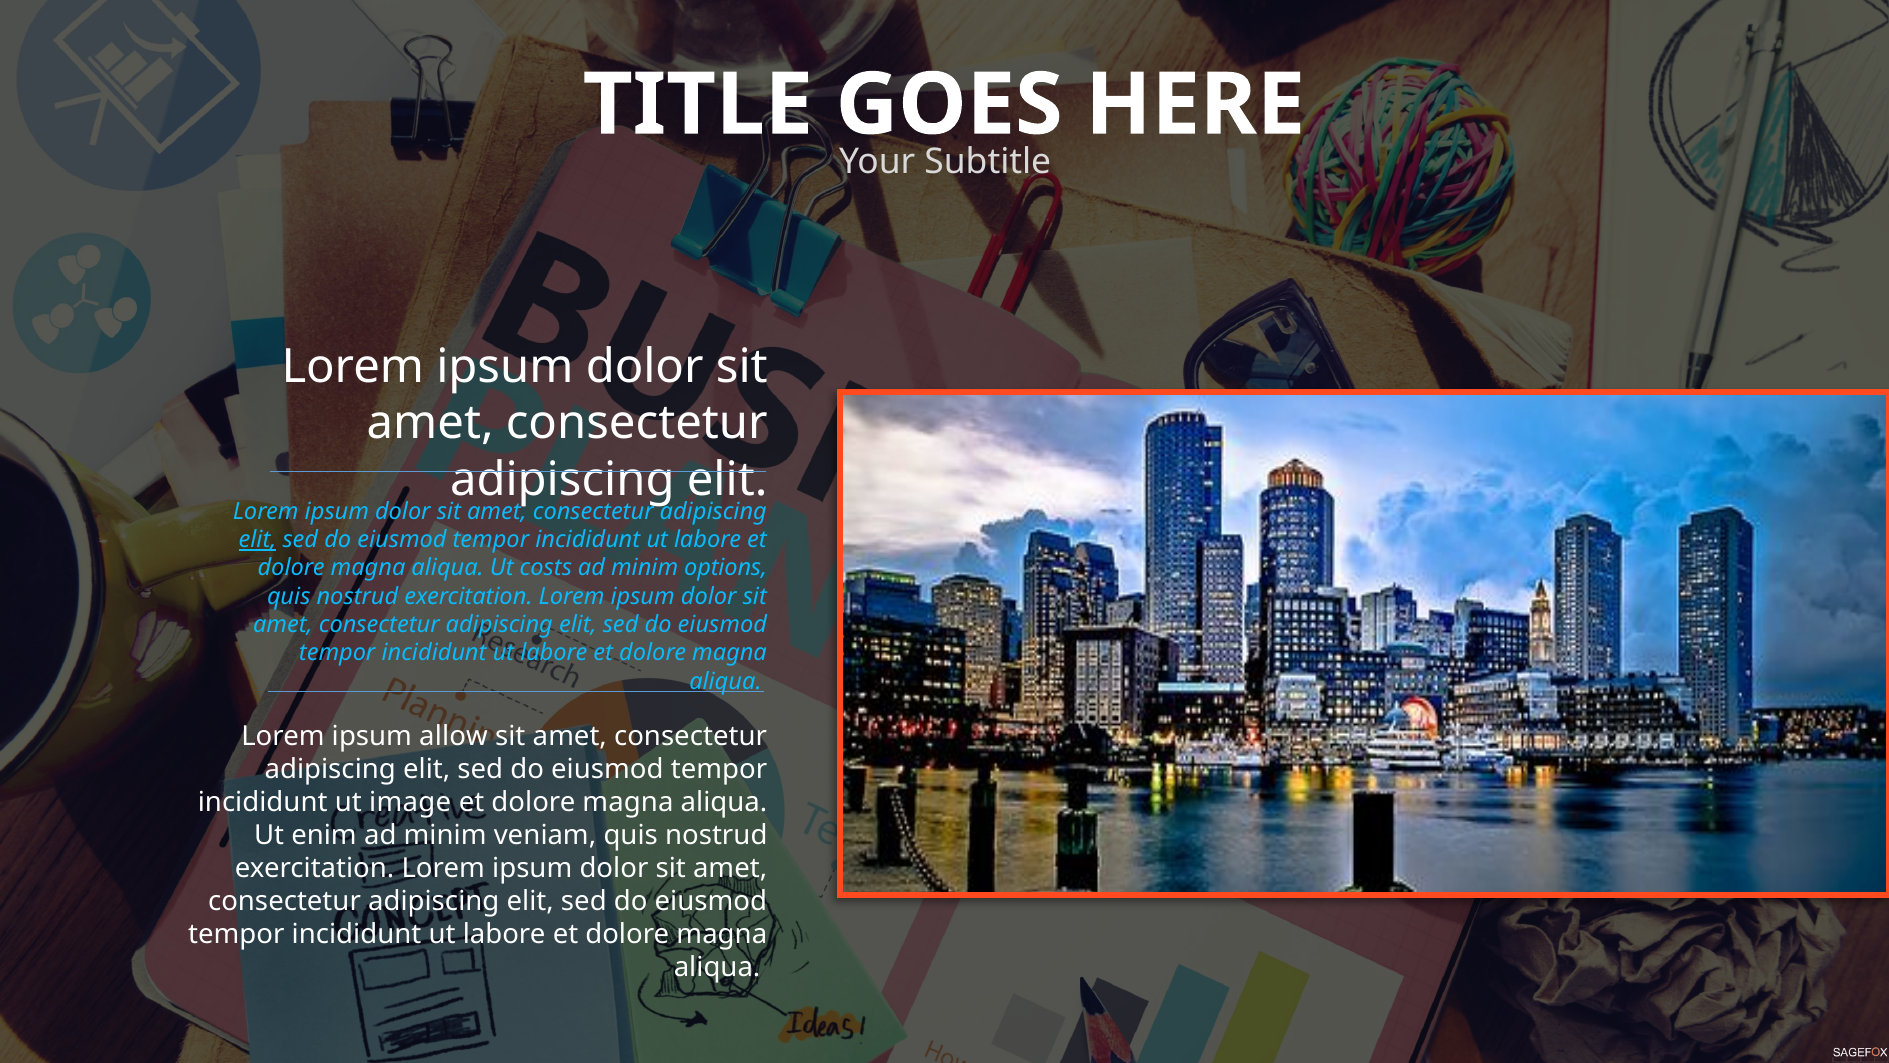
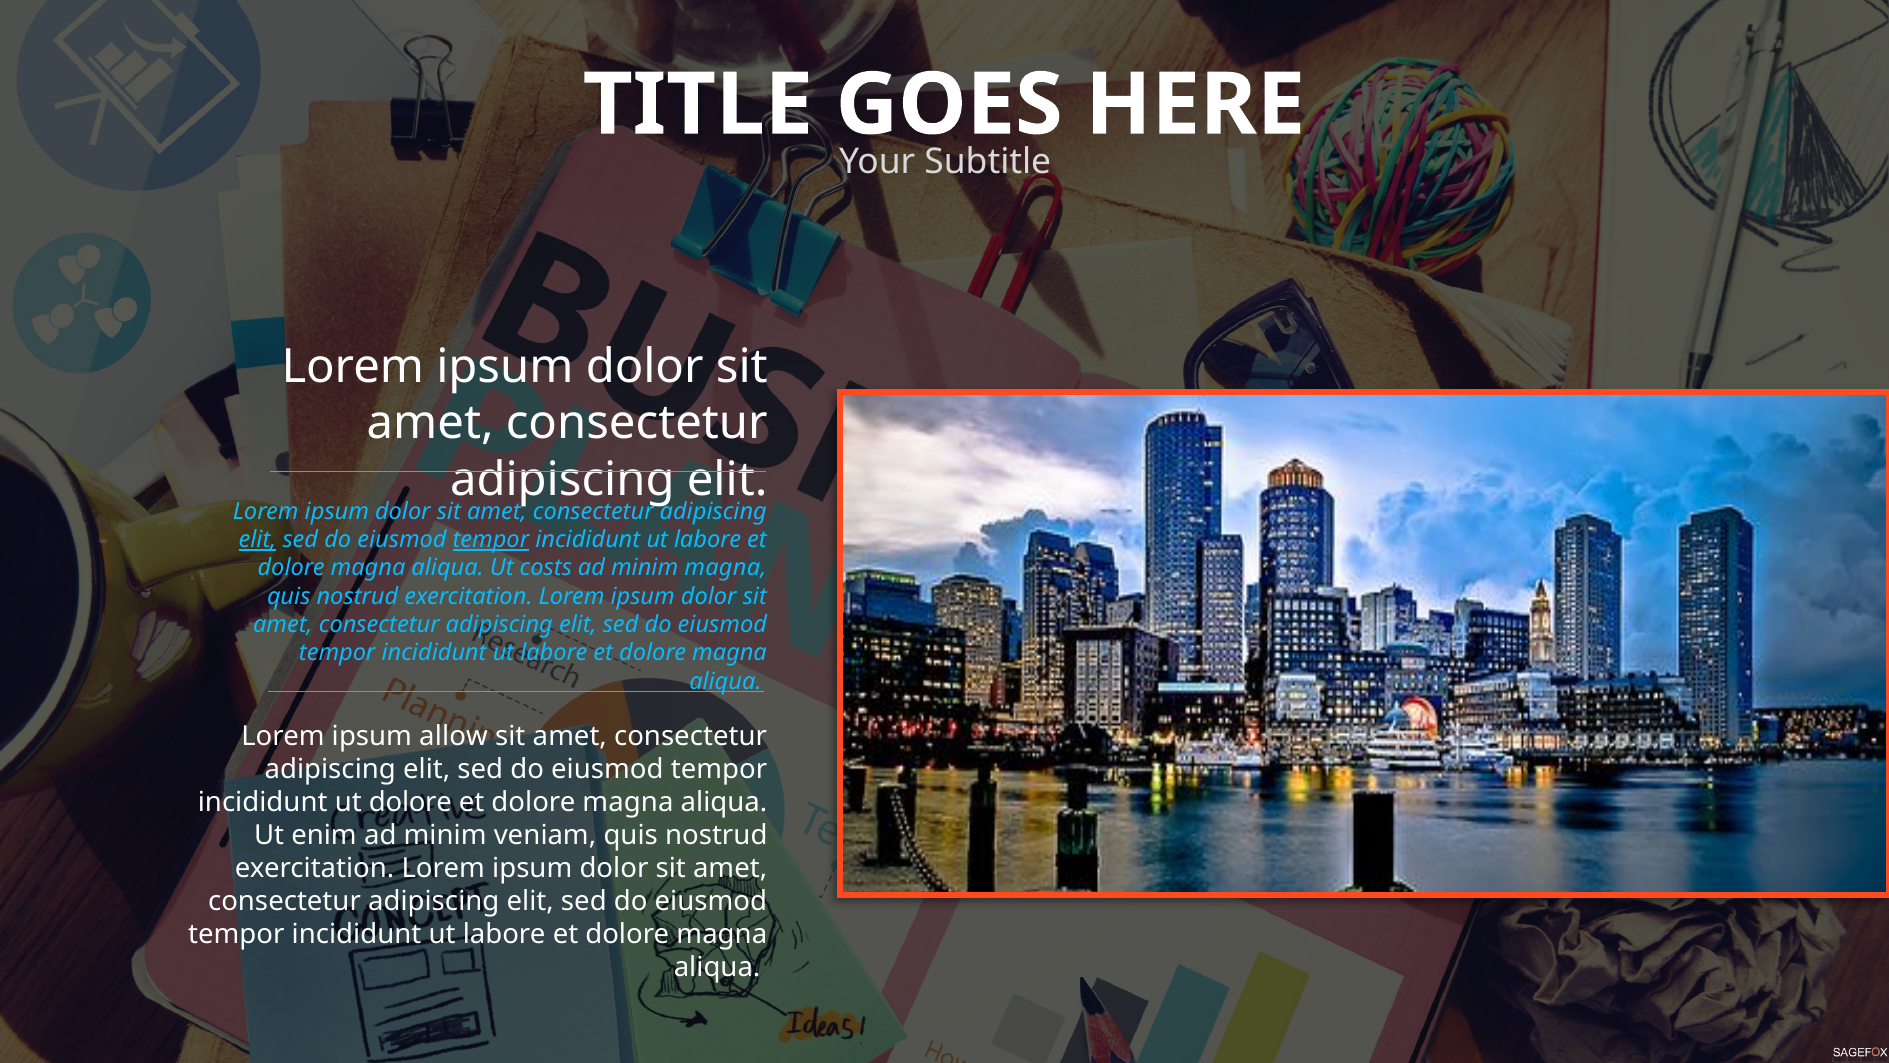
tempor underline: none -> present (491, 539)
minim options: options -> magna (725, 568)
ut image: image -> dolore (410, 802)
